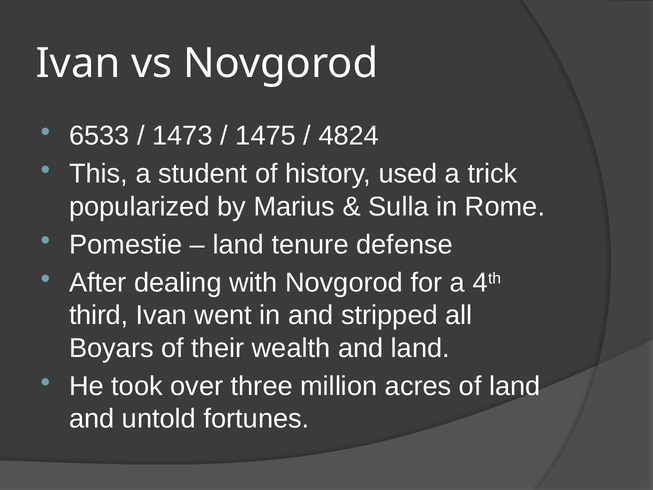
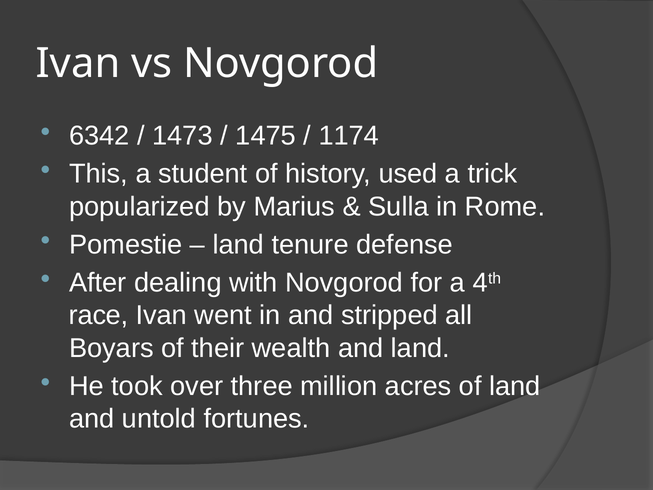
6533: 6533 -> 6342 (99, 136)
4824: 4824 -> 1174 (349, 136)
third: third -> race (99, 315)
